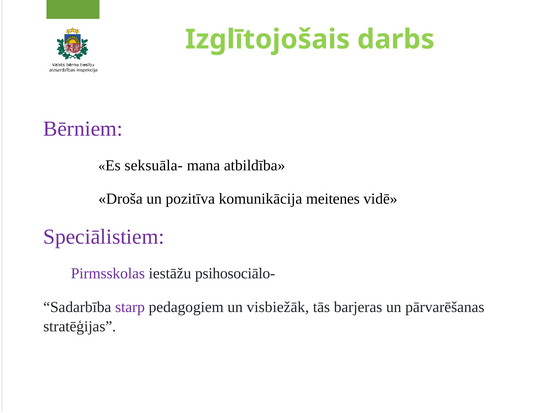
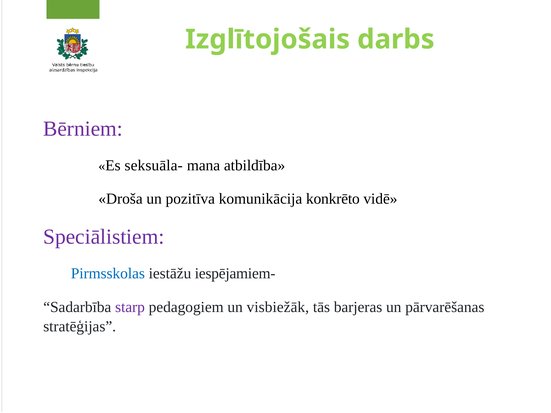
meitenes: meitenes -> konkrēto (333, 199)
Pirmsskolas colour: purple -> blue (108, 274)
psihosociālo-: psihosociālo- -> iespējamiem- (235, 274)
